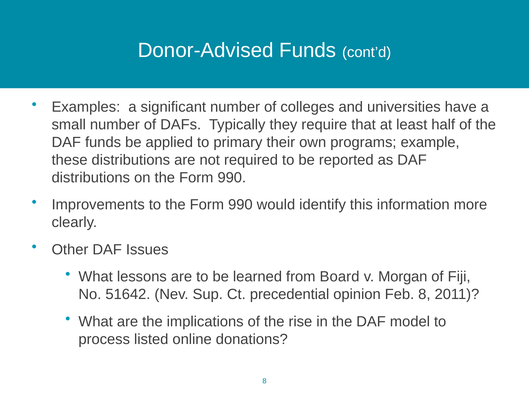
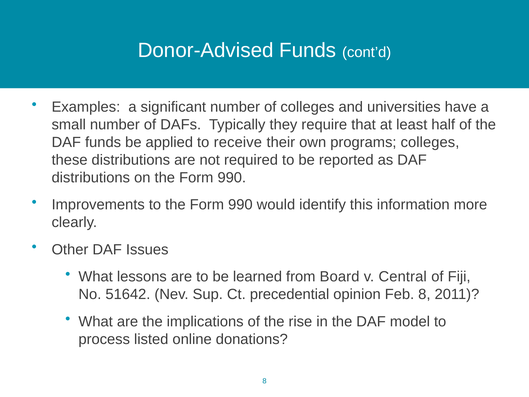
primary: primary -> receive (238, 142)
programs example: example -> colleges (430, 142)
Morgan: Morgan -> Central (403, 277)
